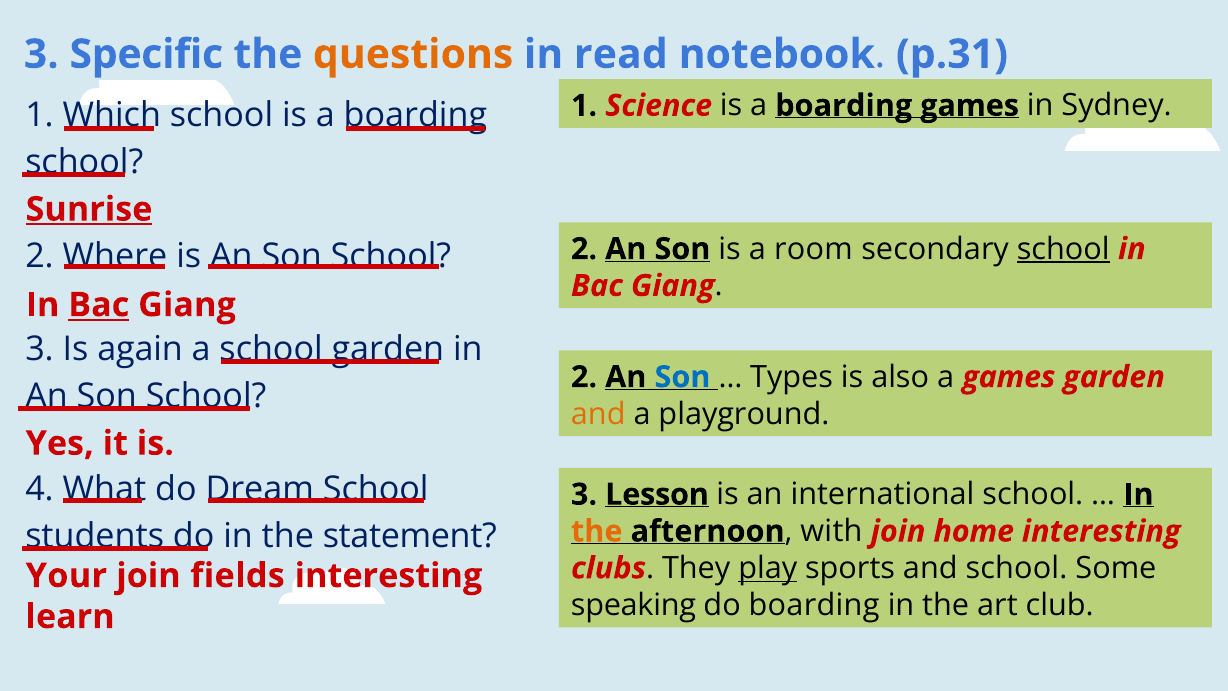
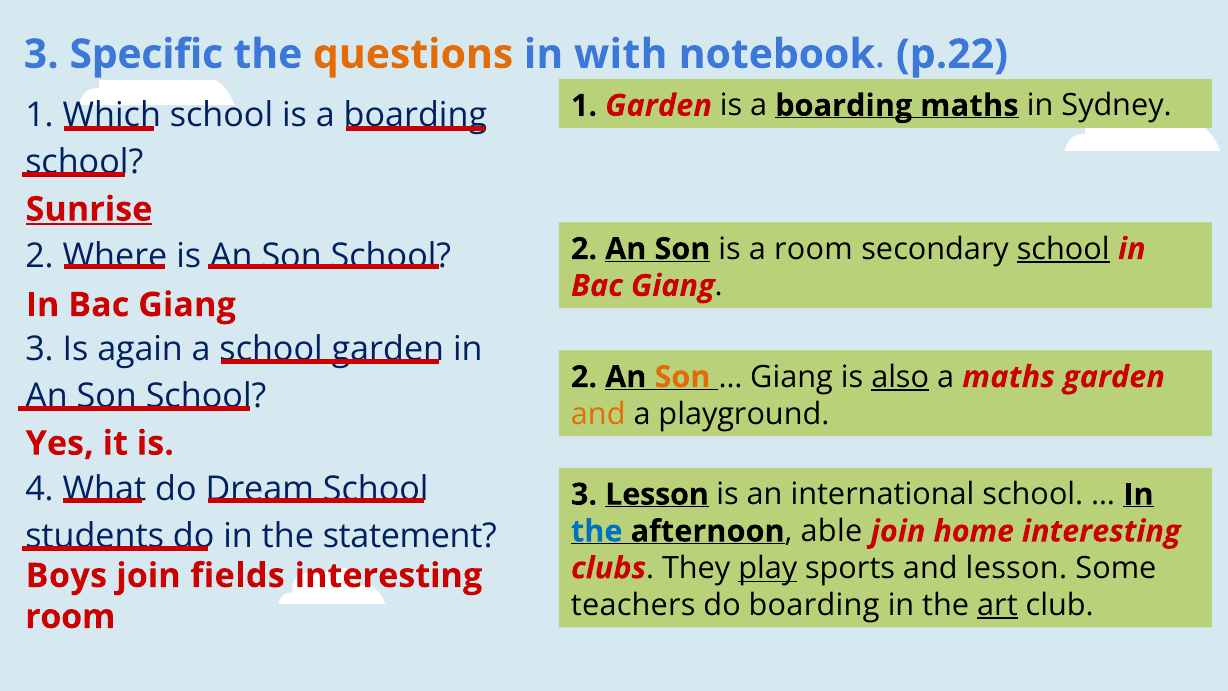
read: read -> with (621, 54)
p.31: p.31 -> p.22 (952, 54)
1 Science: Science -> Garden (659, 106)
boarding games: games -> maths (969, 106)
Bac underline: present -> none (99, 305)
Son colour: blue -> orange (682, 377)
Types: Types -> Giang (792, 377)
also underline: none -> present (900, 377)
a games: games -> maths (1009, 377)
the colour: orange -> blue (597, 531)
with: with -> able (831, 531)
and school: school -> lesson (1016, 568)
Your: Your -> Boys (66, 576)
speaking: speaking -> teachers (633, 605)
art underline: none -> present (997, 605)
learn: learn -> room (70, 617)
